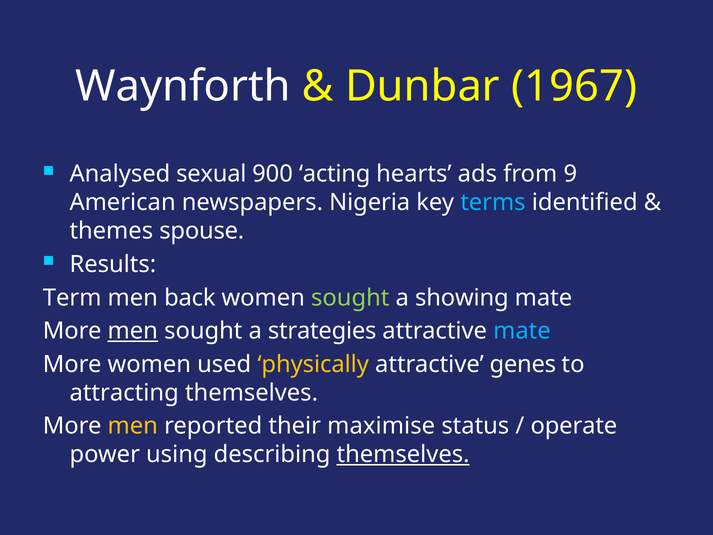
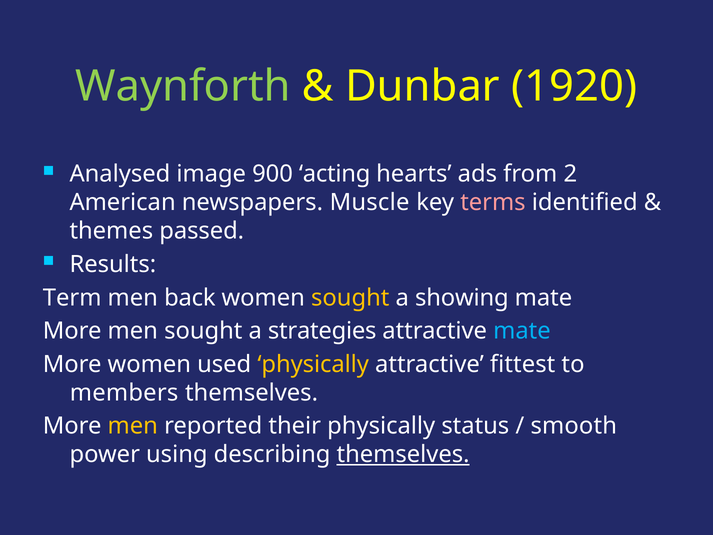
Waynforth colour: white -> light green (183, 86)
1967: 1967 -> 1920 (574, 86)
sexual: sexual -> image (211, 174)
9: 9 -> 2 (570, 174)
Nigeria: Nigeria -> Muscle (370, 202)
terms colour: light blue -> pink (493, 202)
spouse: spouse -> passed (202, 231)
sought colour: light green -> yellow (350, 298)
men underline: present -> none (133, 331)
genes: genes -> fittest (523, 364)
attracting: attracting -> members (124, 393)
their maximise: maximise -> physically (381, 426)
operate: operate -> smooth (574, 426)
